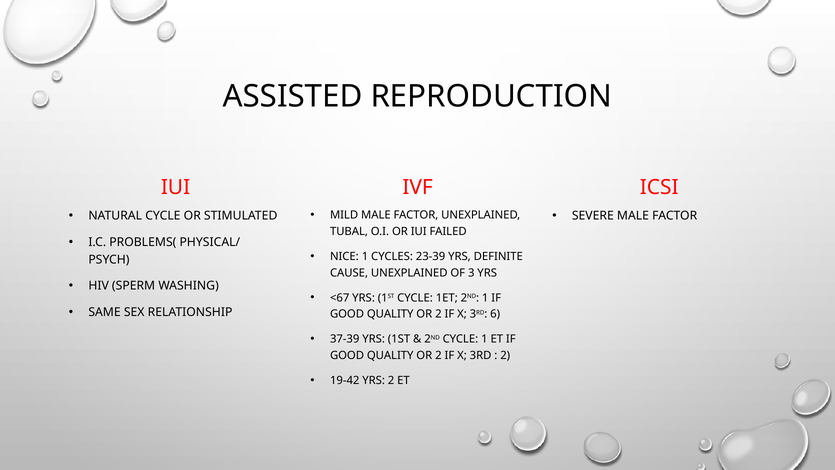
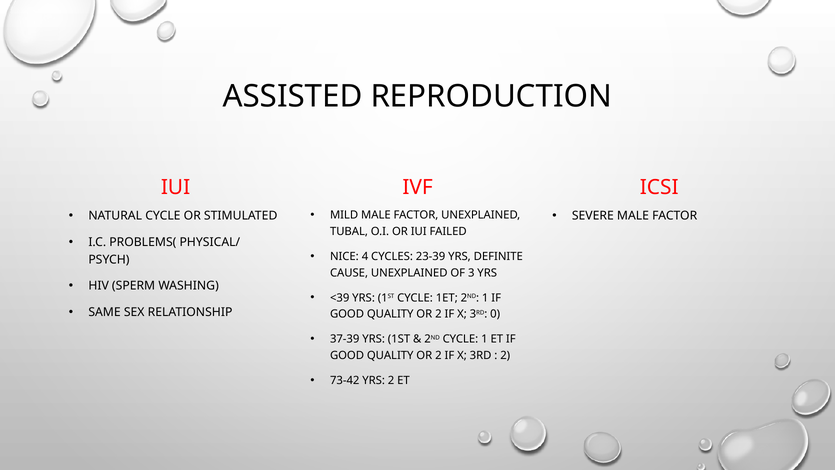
NICE 1: 1 -> 4 (365, 256)
<67: <67 -> <39 (340, 298)
6: 6 -> 0 (495, 314)
19-42: 19-42 -> 73-42 (345, 380)
